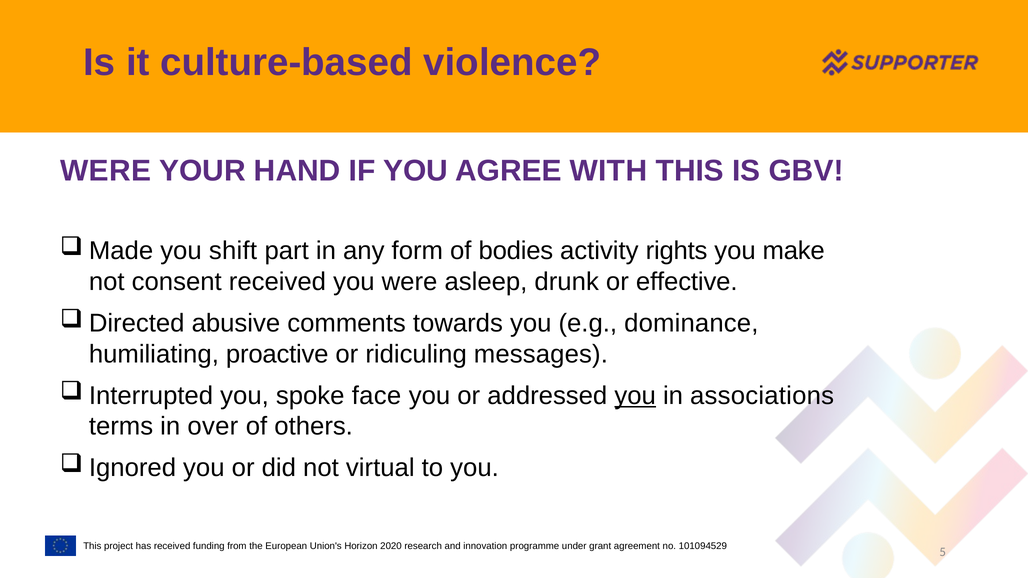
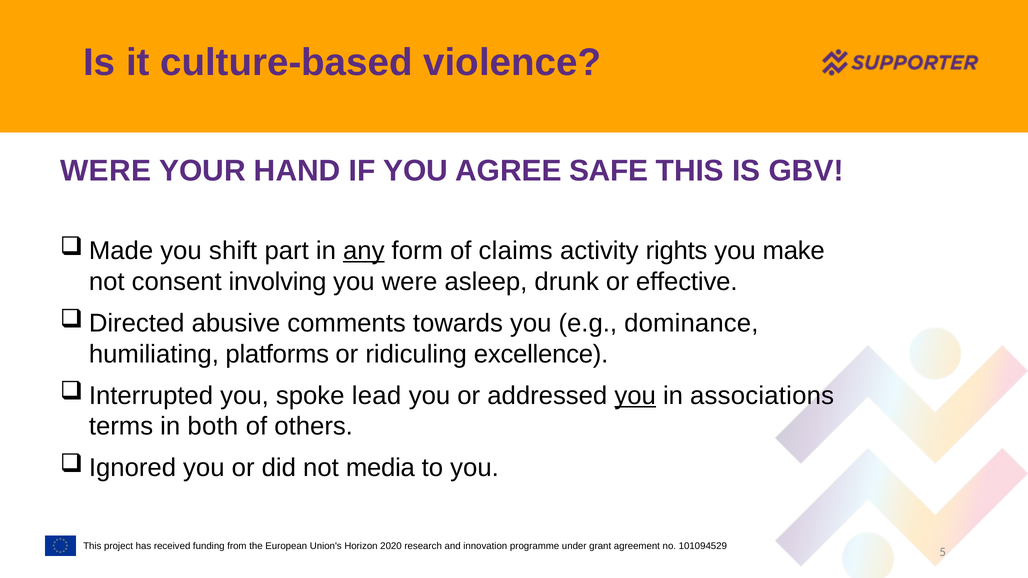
WITH: WITH -> SAFE (609, 171)
any underline: none -> present (364, 251)
bodies: bodies -> claims (516, 251)
consent received: received -> involving (278, 282)
proactive: proactive -> platforms (277, 354)
messages: messages -> excellence (541, 354)
face: face -> lead (377, 396)
over: over -> both (213, 427)
virtual: virtual -> media (380, 468)
